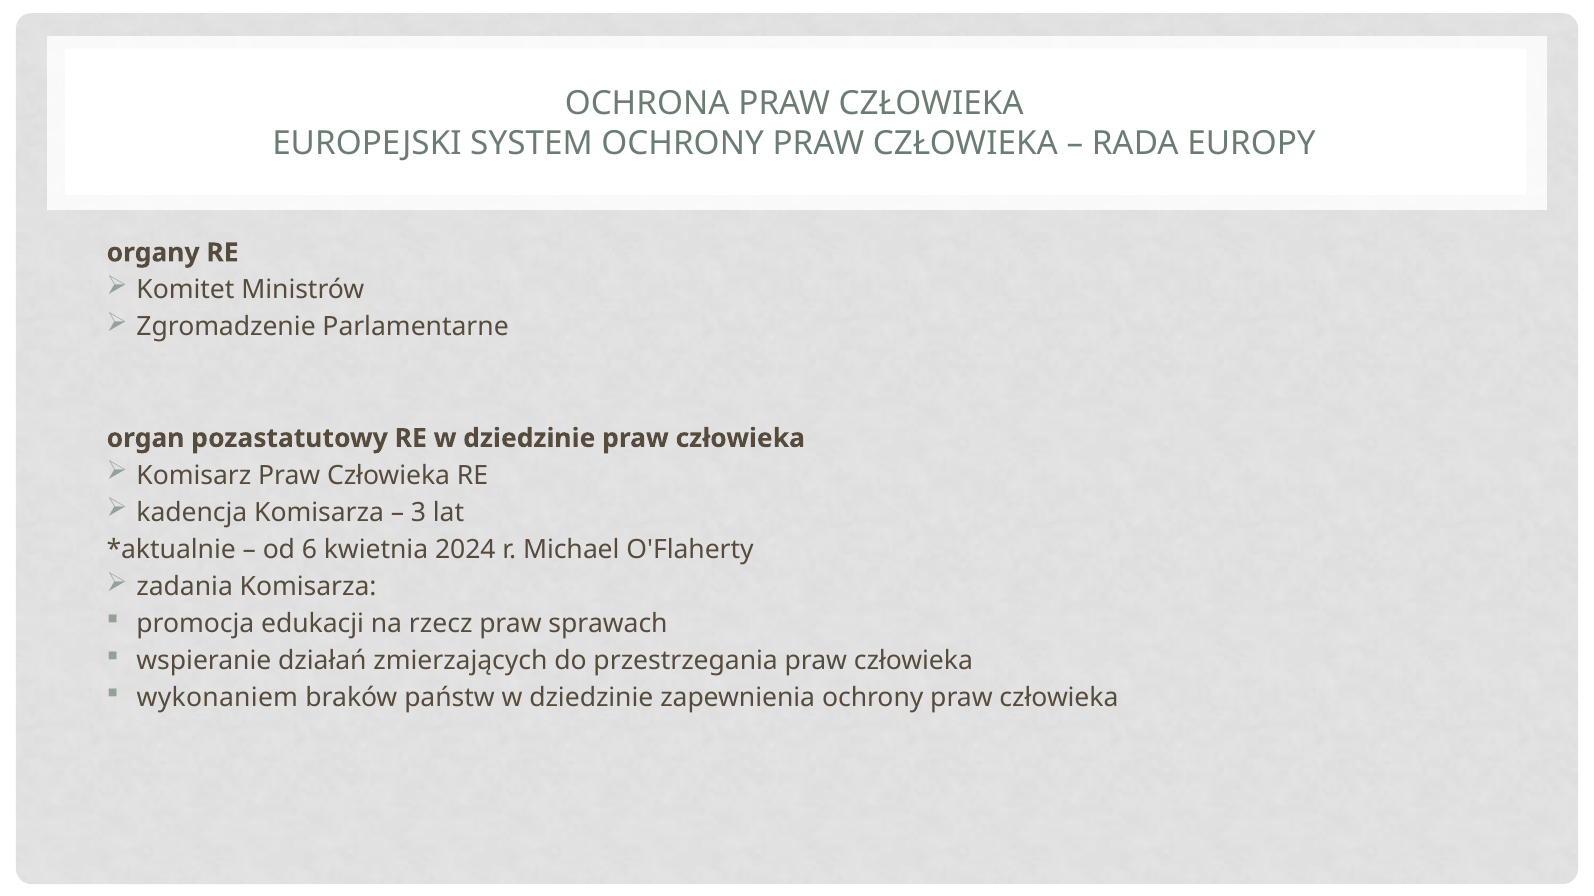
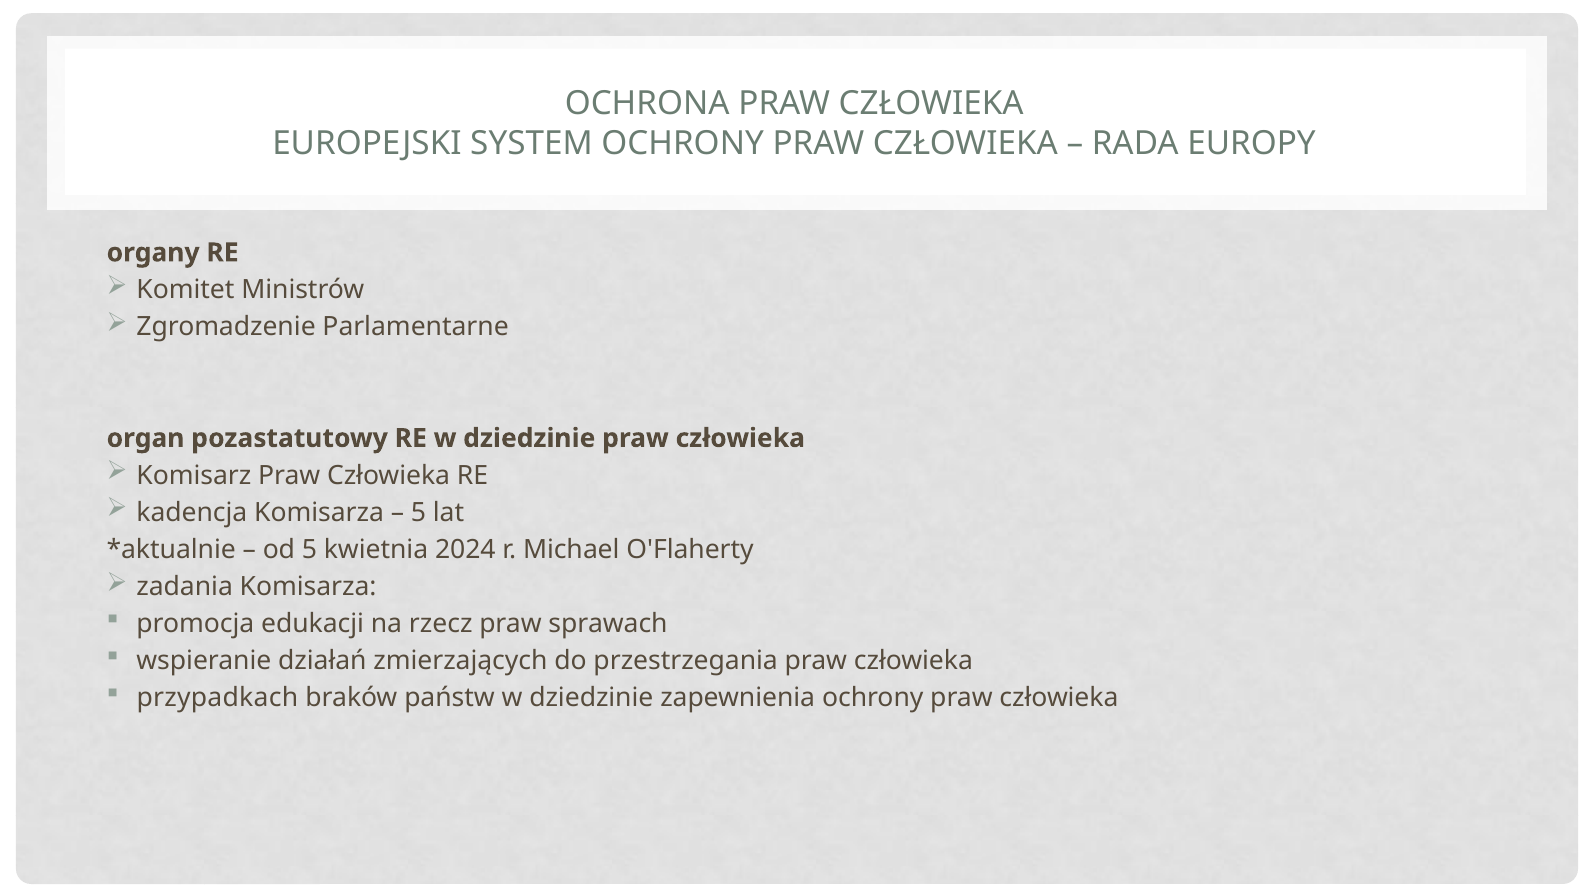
3: 3 -> 5 (418, 513)
od 6: 6 -> 5 (310, 550)
wykonaniem: wykonaniem -> przypadkach (217, 698)
